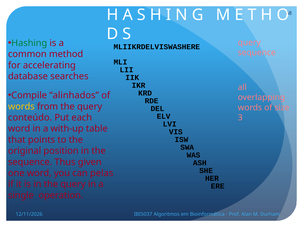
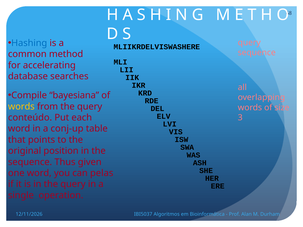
Hashing colour: green -> blue (29, 43)
alinhados: alinhados -> bayesiana (74, 95)
with-up: with-up -> conj-up (67, 129)
